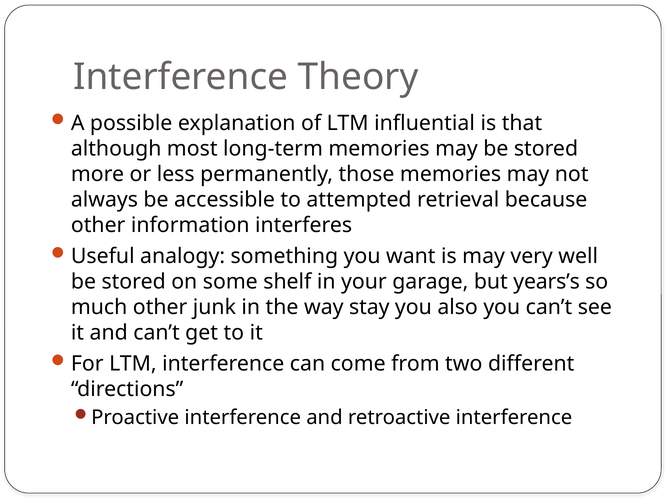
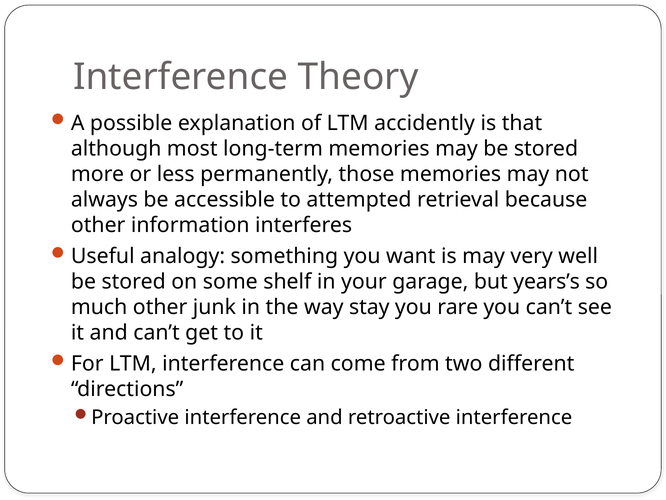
influential: influential -> accidently (425, 123)
also: also -> rare (458, 307)
